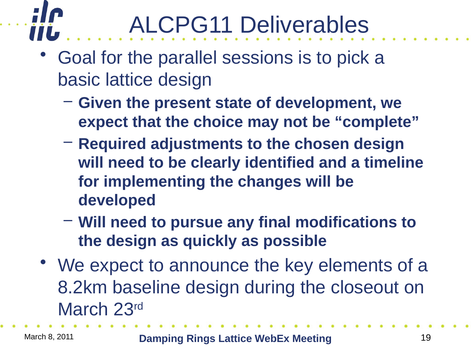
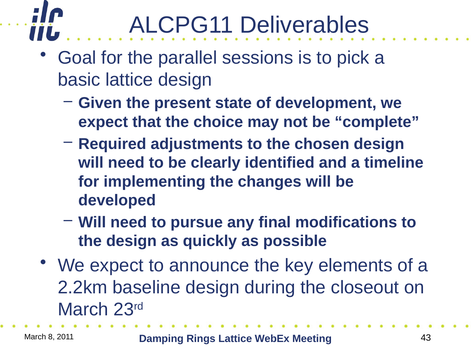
8.2km: 8.2km -> 2.2km (83, 288)
19: 19 -> 43 (426, 338)
